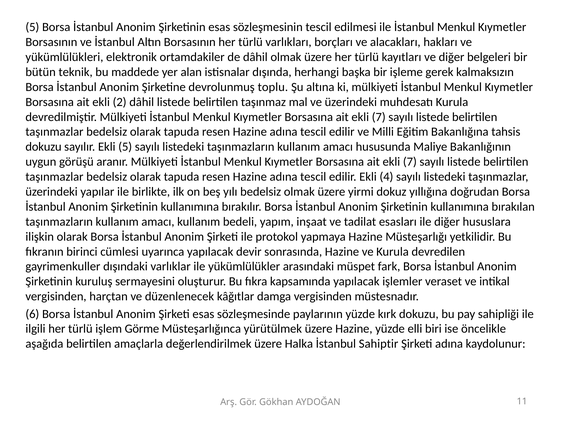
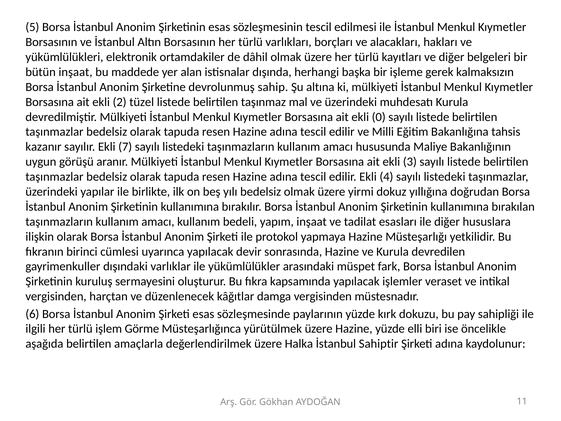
bütün teknik: teknik -> inşaat (76, 72)
toplu: toplu -> sahip (273, 87)
2 dâhil: dâhil -> tüzel (142, 102)
7: 7 -> 0 (379, 117)
dokuzu: dokuzu -> kazanır (43, 147)
Ekli 5: 5 -> 7 (125, 147)
7: 7 -> 3 (410, 162)
